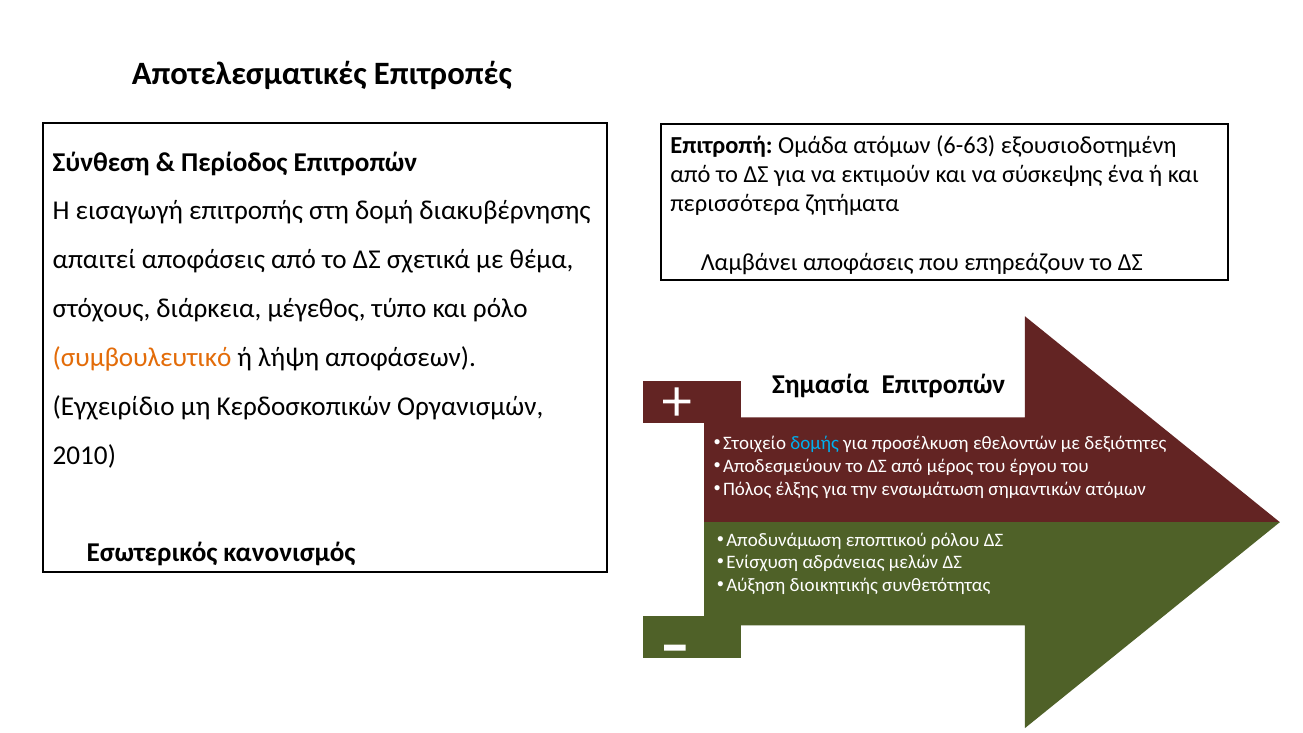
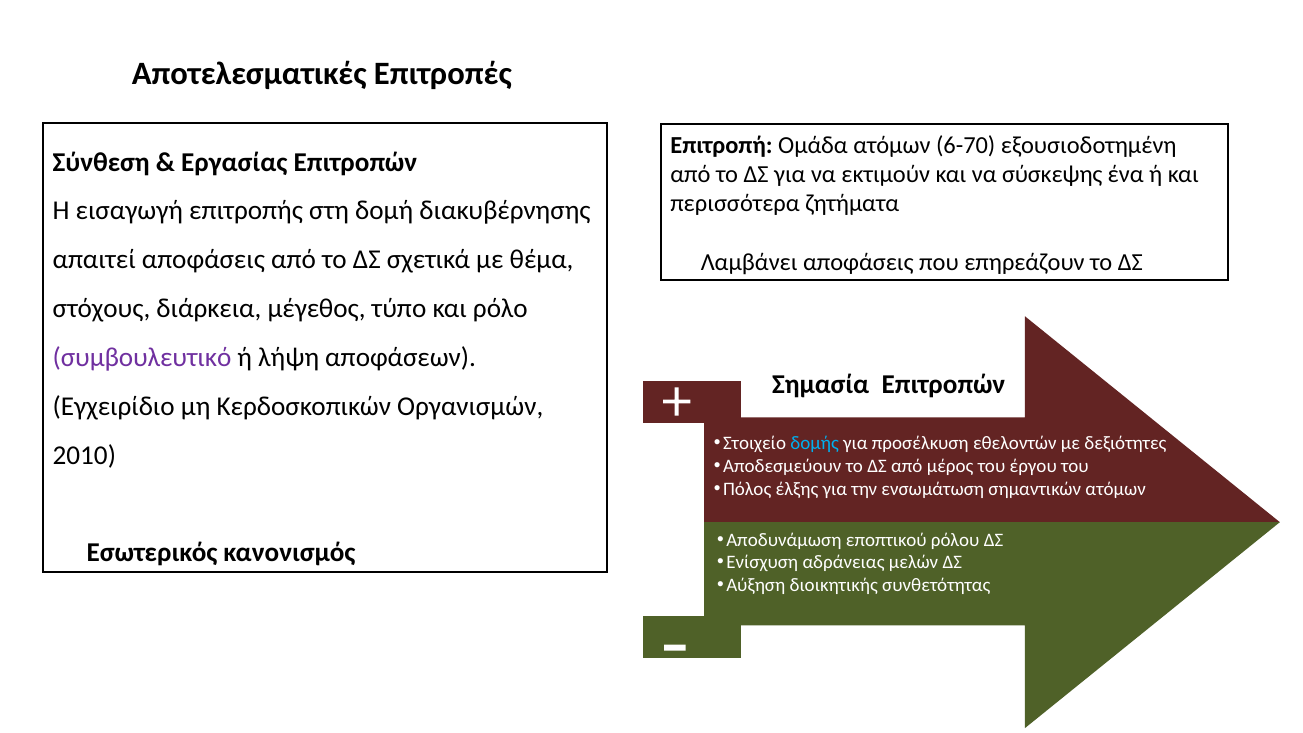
6-63: 6-63 -> 6-70 (966, 145)
Περίοδος: Περίοδος -> Εργασίας (234, 162)
συμβουλευτικό colour: orange -> purple (142, 358)
